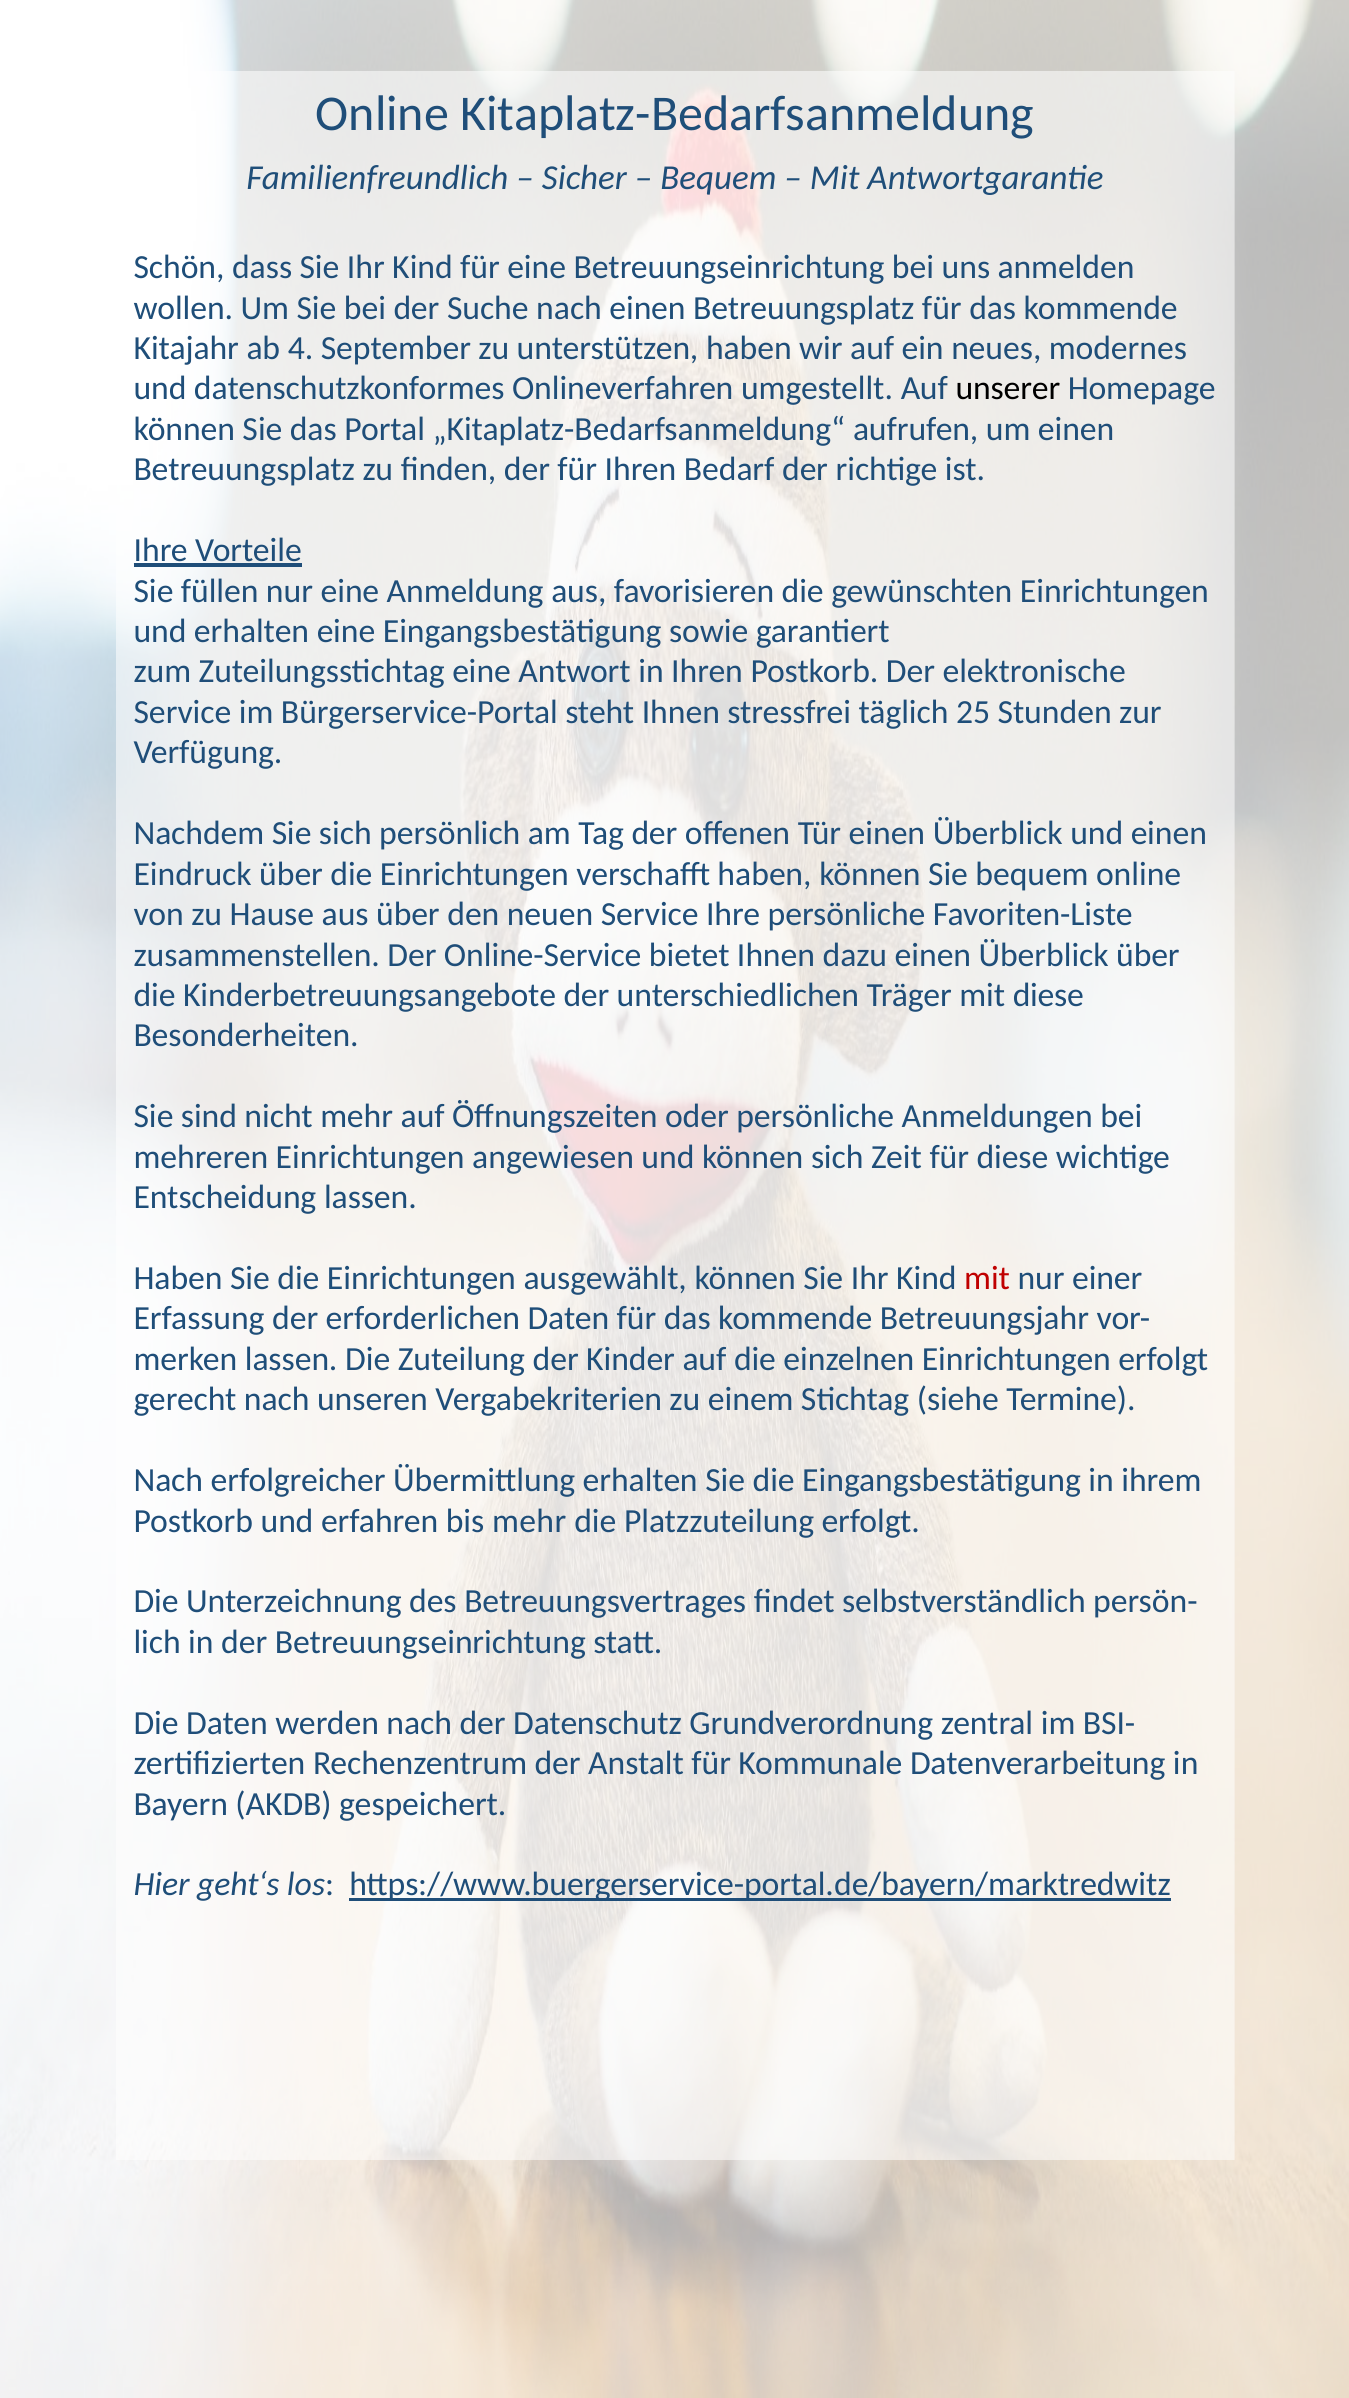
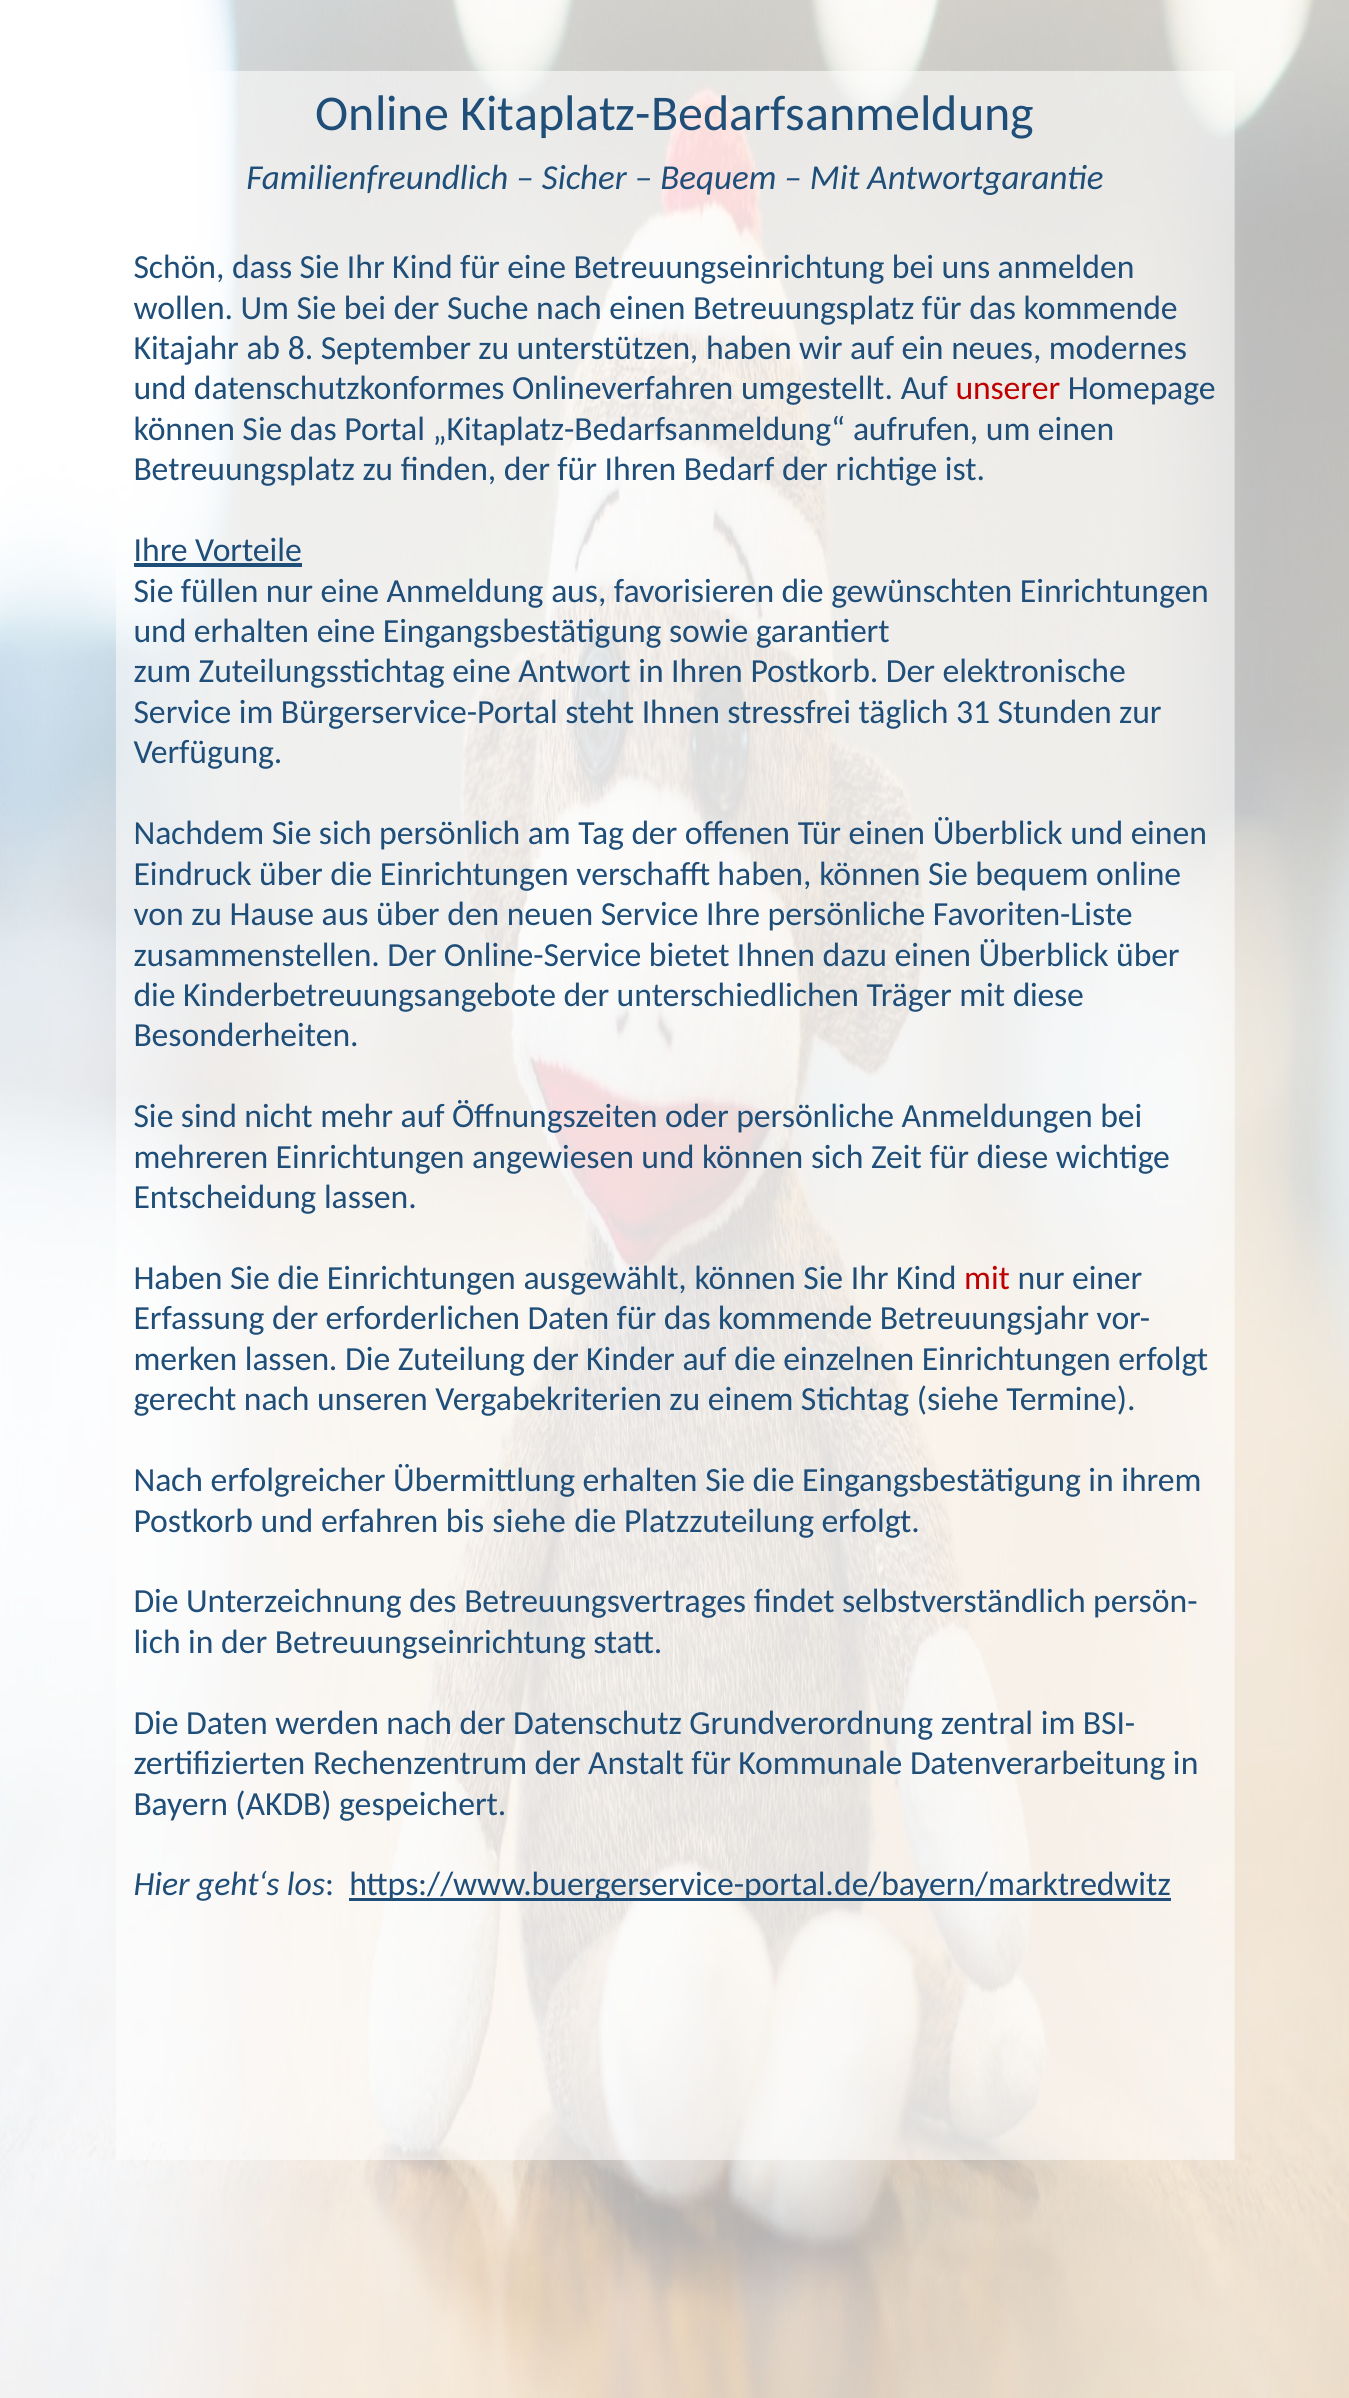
4: 4 -> 8 (301, 348)
unserer colour: black -> red (1008, 389)
25: 25 -> 31 (973, 712)
bis mehr: mehr -> siehe (529, 1521)
